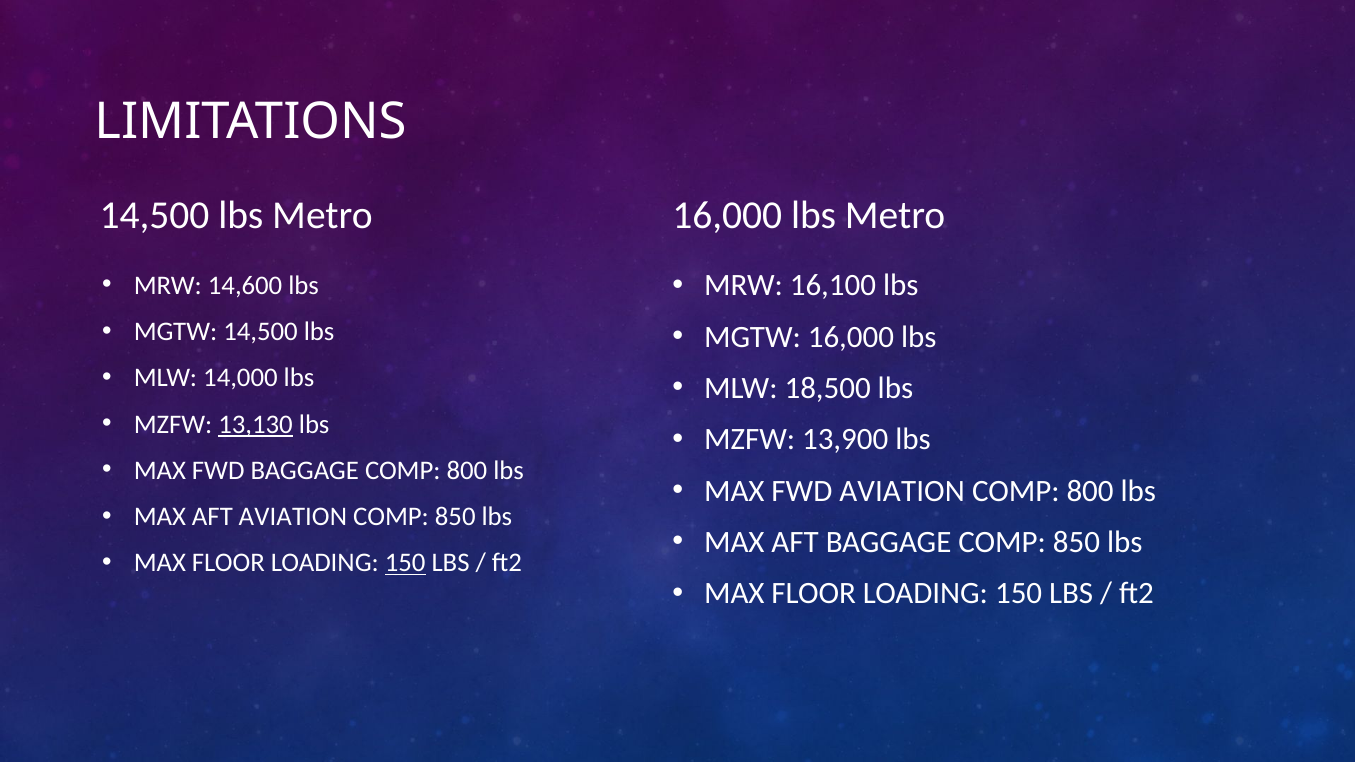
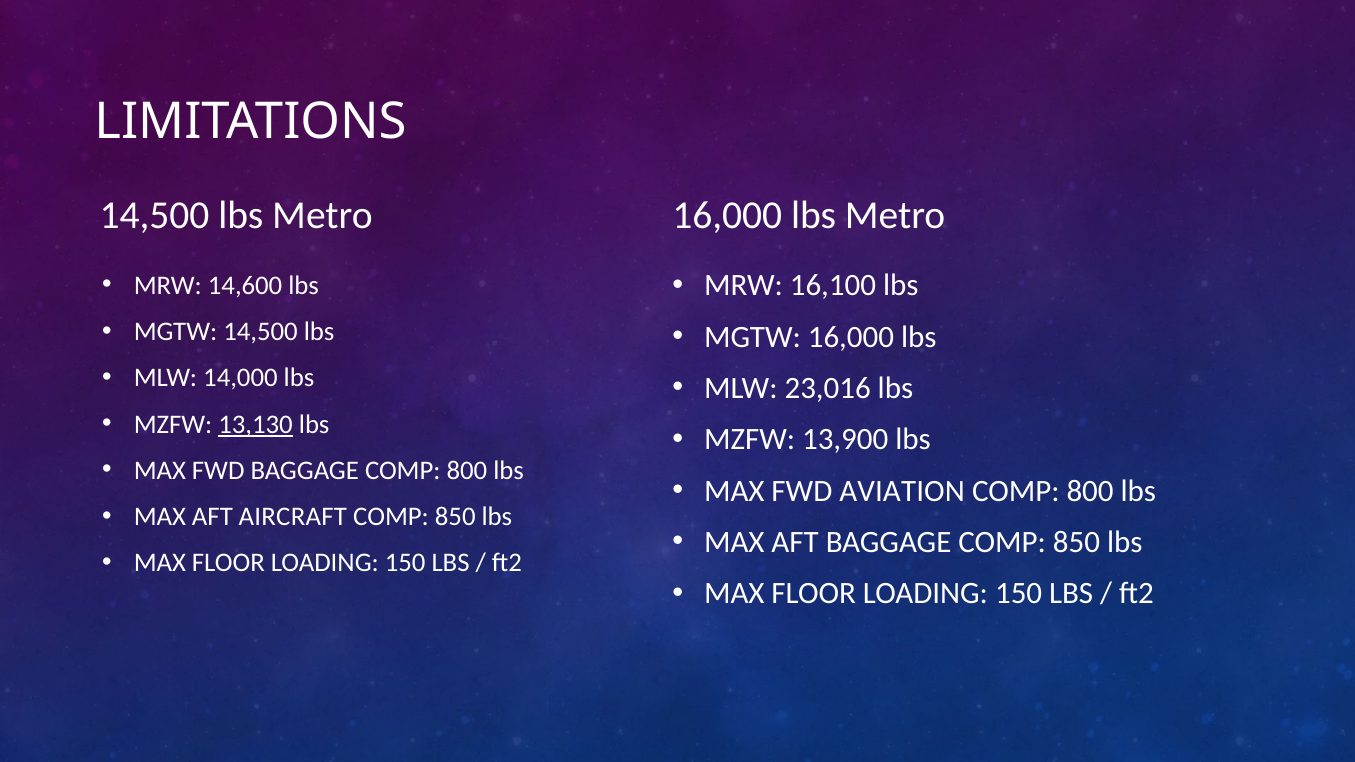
18,500: 18,500 -> 23,016 (828, 388)
AFT AVIATION: AVIATION -> AIRCRAFT (293, 517)
150 underline: present -> none (405, 563)
